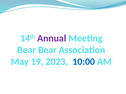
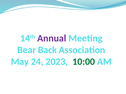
Bear Bear: Bear -> Back (47, 50)
19: 19 -> 24 (37, 62)
10:00 colour: blue -> green (84, 62)
